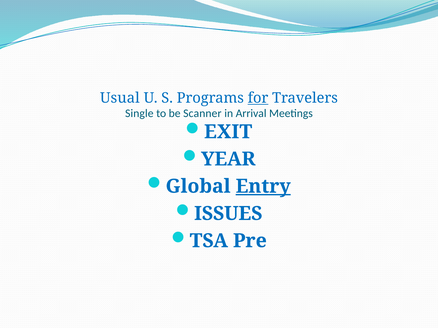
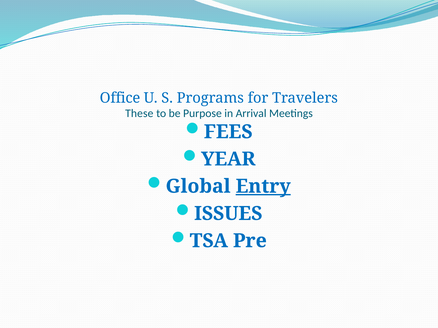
Usual: Usual -> Office (120, 98)
for underline: present -> none (258, 98)
Single: Single -> These (139, 114)
Scanner: Scanner -> Purpose (202, 114)
EXIT: EXIT -> FEES (228, 132)
